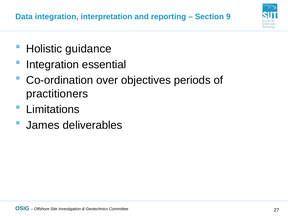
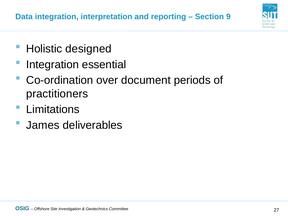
guidance: guidance -> designed (88, 49)
objectives: objectives -> document (146, 80)
